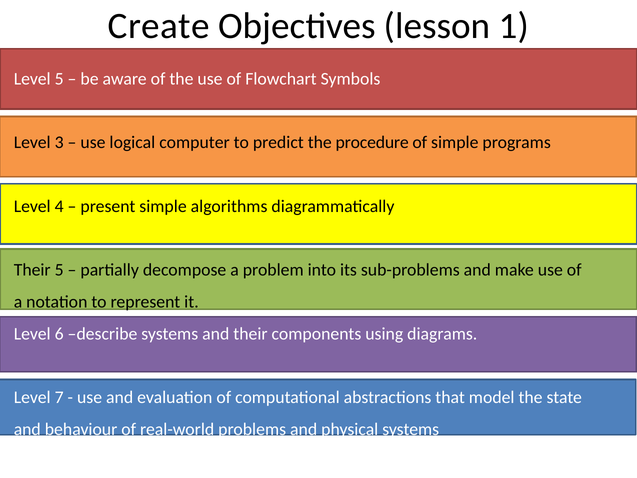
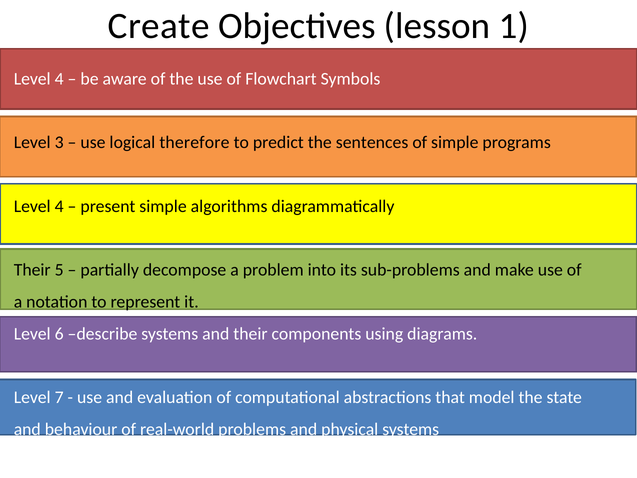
5: 5 -> 4 (59, 79)
computer: computer -> therefore (194, 142)
procedure: procedure -> sentences (372, 142)
